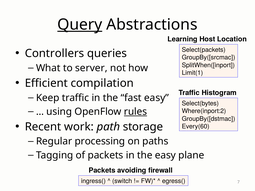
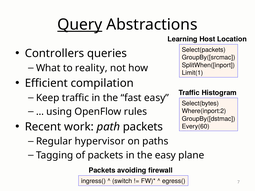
server: server -> reality (91, 68)
rules underline: present -> none (135, 112)
path storage: storage -> packets (143, 127)
processing: processing -> hypervisor (100, 141)
